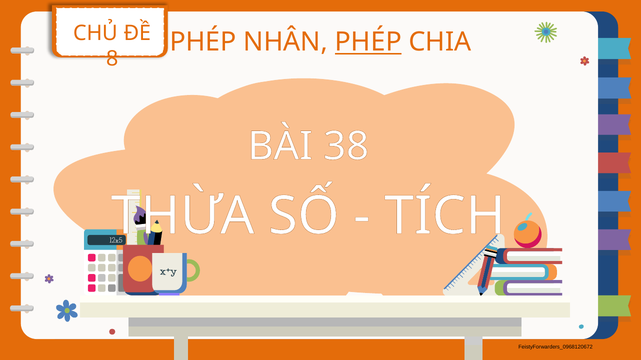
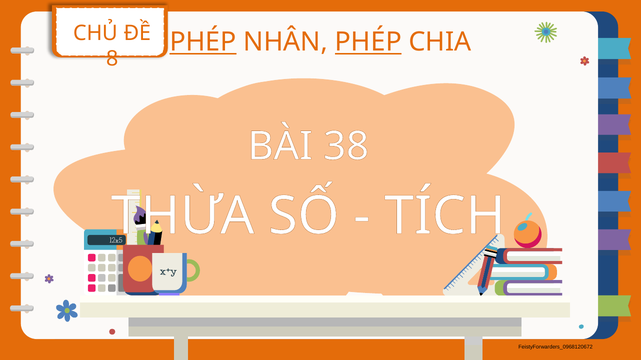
PHÉP underline: none -> present (203, 42)
